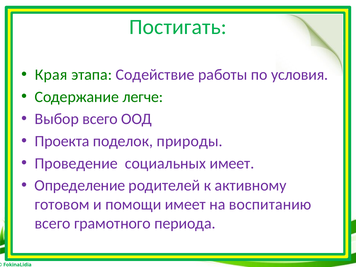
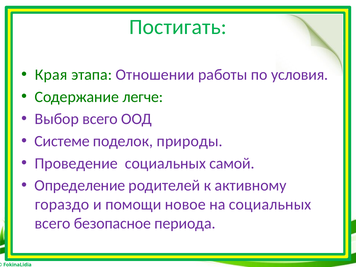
Содействие: Содействие -> Отношении (155, 75)
Проекта: Проекта -> Системе (62, 141)
социальных имеет: имеет -> самой (232, 163)
готовом: готовом -> гораздо (62, 204)
помощи имеет: имеет -> новое (185, 204)
на воспитанию: воспитанию -> социальных (270, 204)
грамотного: грамотного -> безопасное (112, 223)
